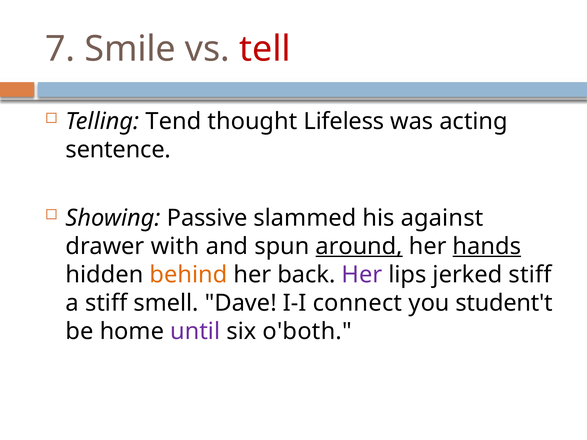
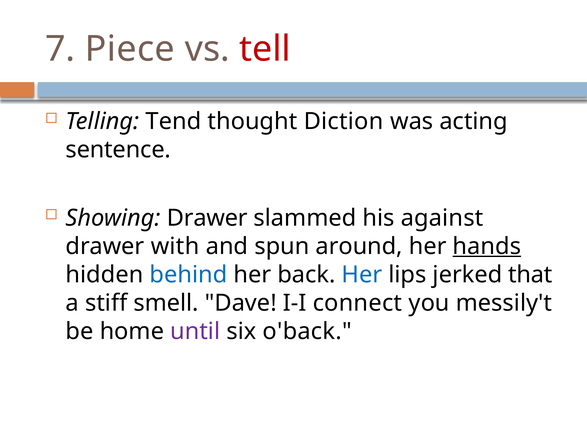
Smile: Smile -> Piece (130, 49)
Lifeless: Lifeless -> Diction (344, 121)
Showing Passive: Passive -> Drawer (207, 218)
around underline: present -> none (359, 246)
behind colour: orange -> blue (188, 275)
Her colour: purple -> blue (362, 275)
jerked stiff: stiff -> that (530, 275)
student't: student't -> messily't (504, 303)
o'both: o'both -> o'back (307, 332)
